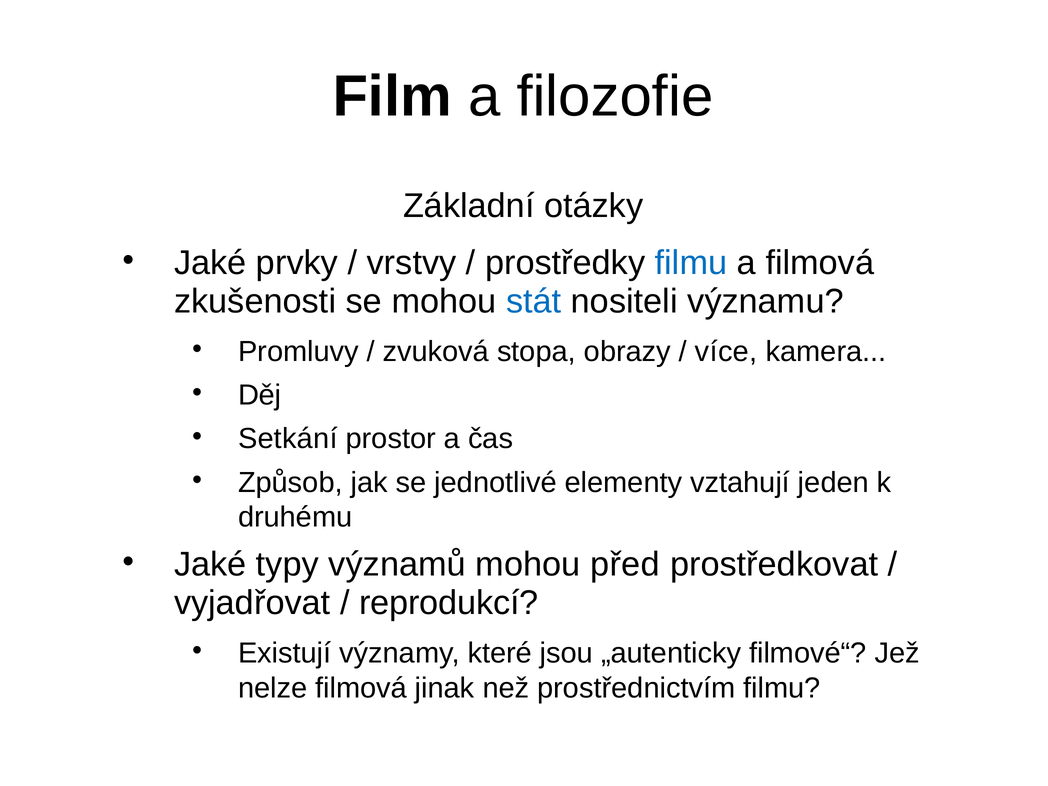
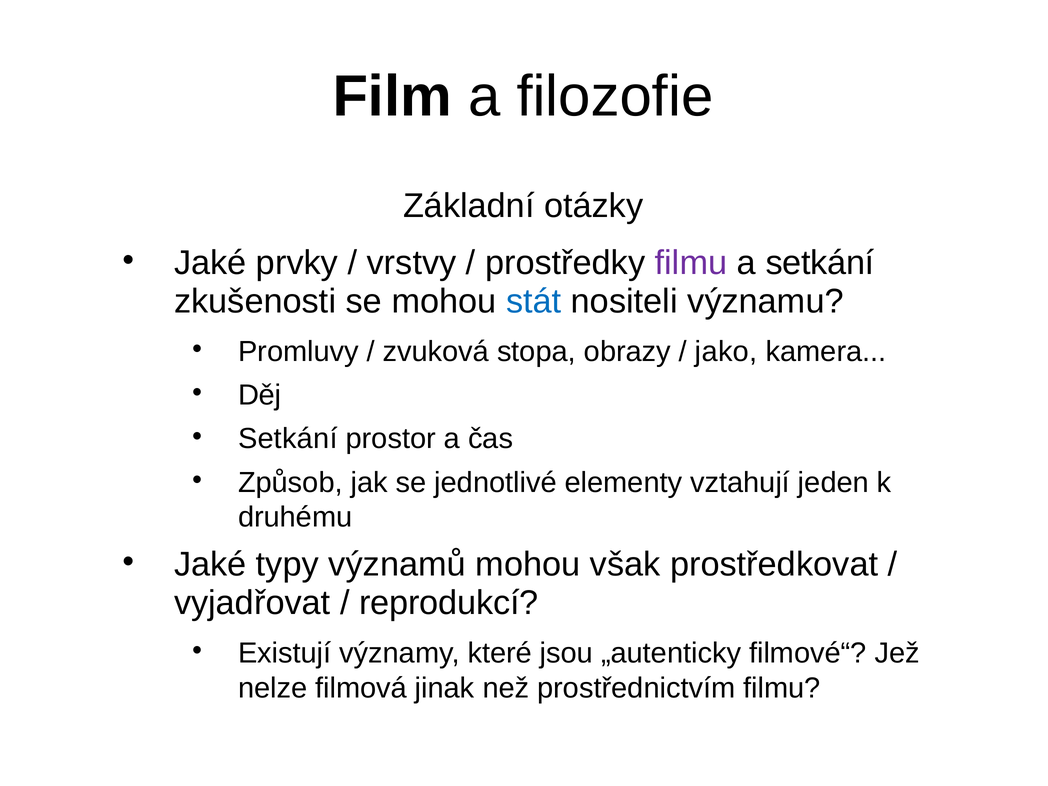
filmu colour: blue -> purple (691, 263)
a filmová: filmová -> setkání (820, 263)
více: více -> jako (726, 352)
před: před -> však (625, 564)
